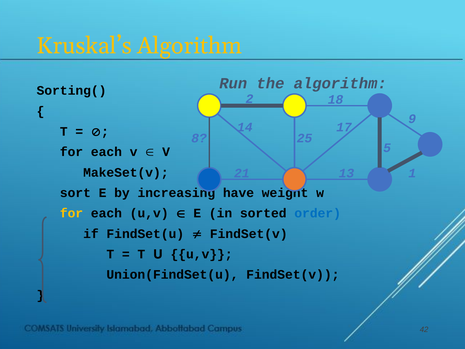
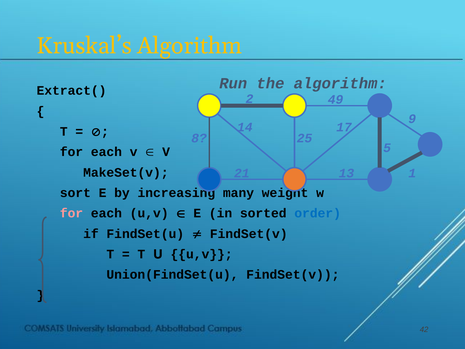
Sorting(: Sorting( -> Extract( (72, 91)
18: 18 -> 49 (336, 99)
have: have -> many (239, 193)
for colour: yellow -> pink (71, 213)
